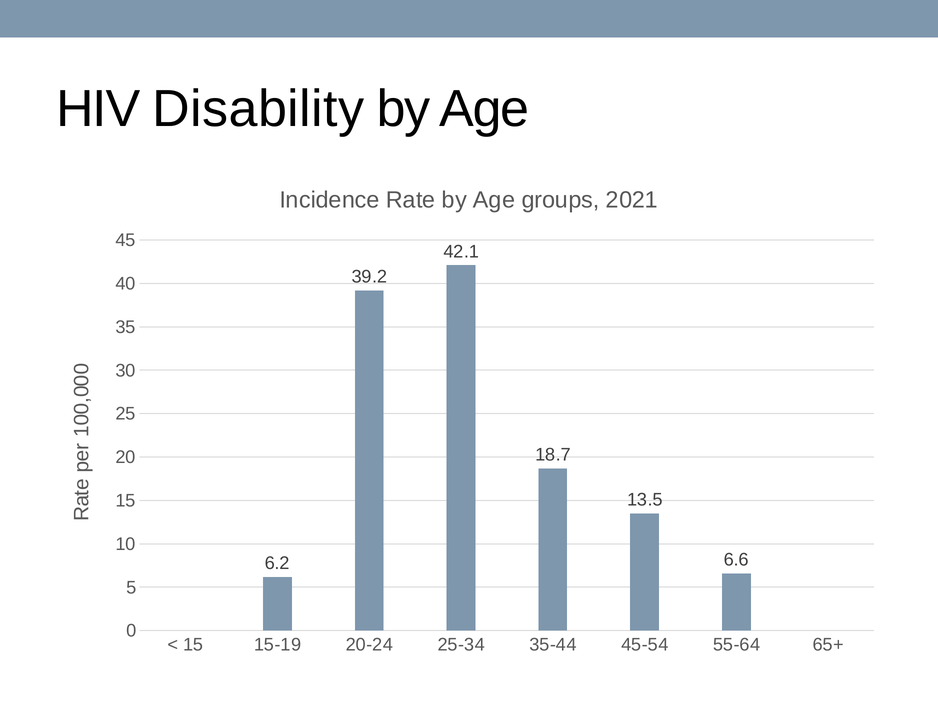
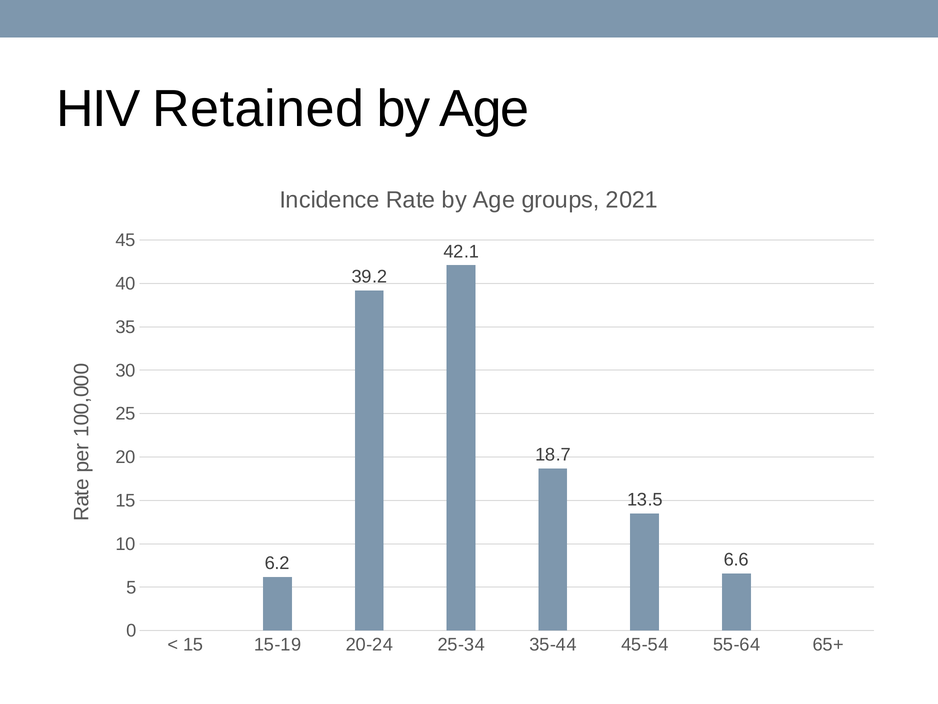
Disability: Disability -> Retained (258, 109)
